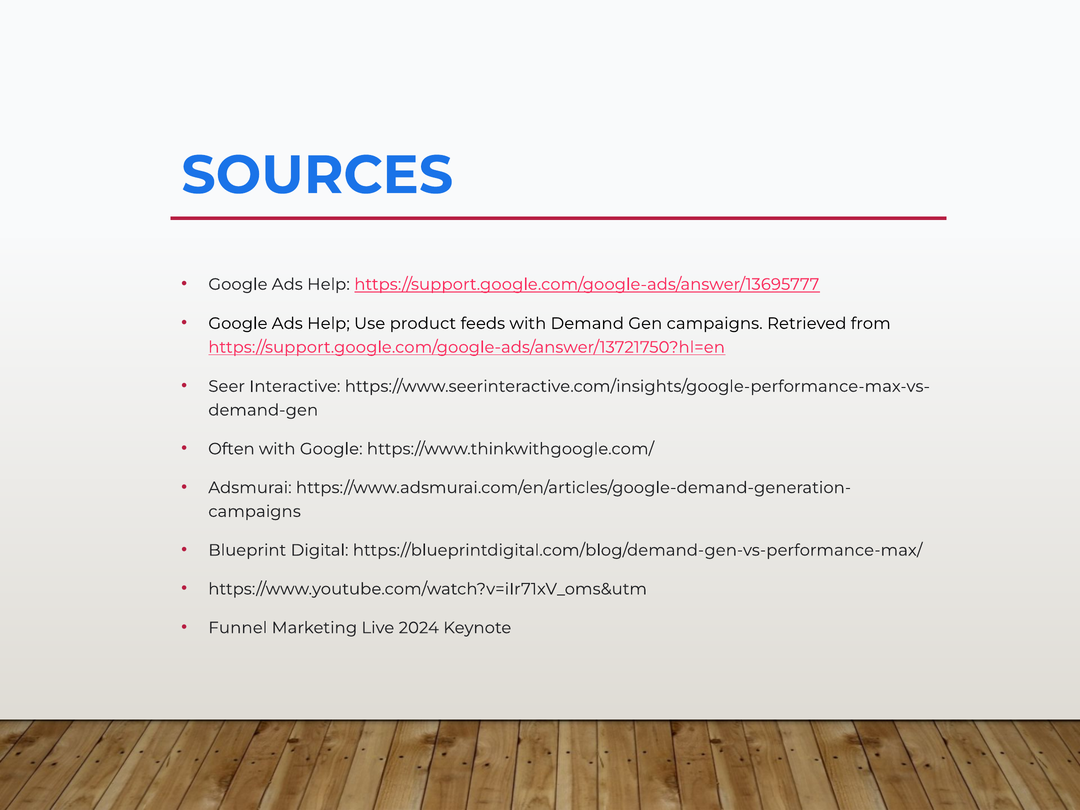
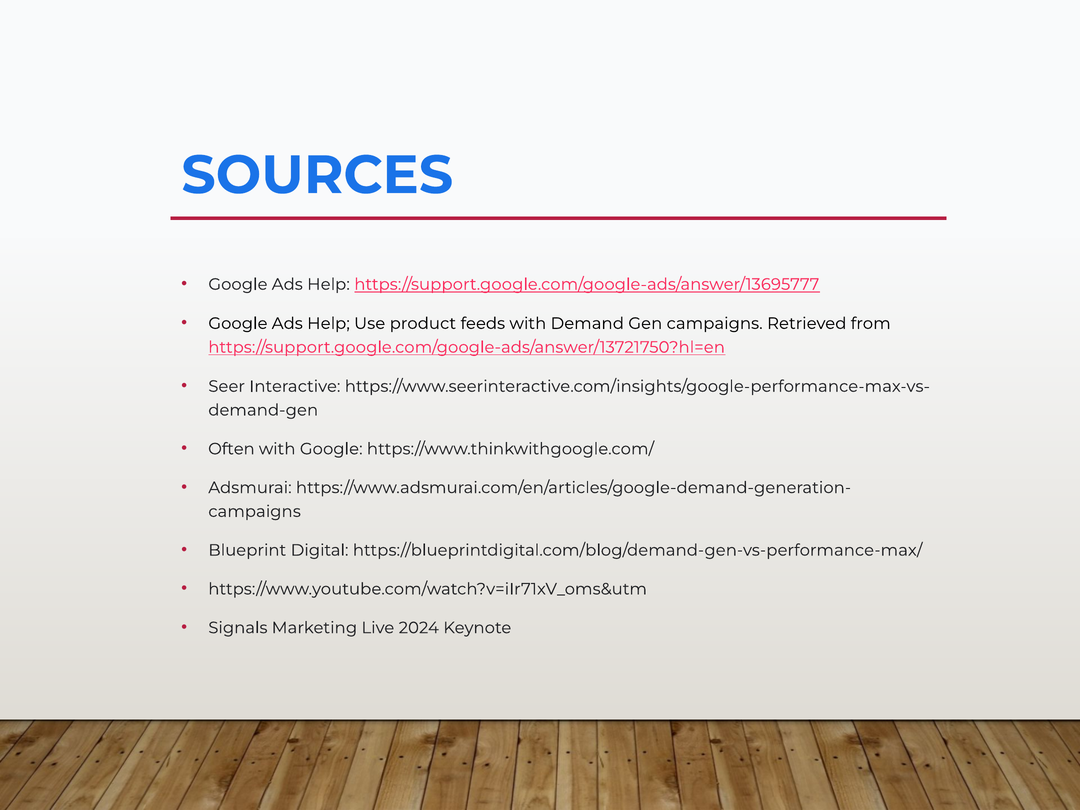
Funnel: Funnel -> Signals (238, 628)
